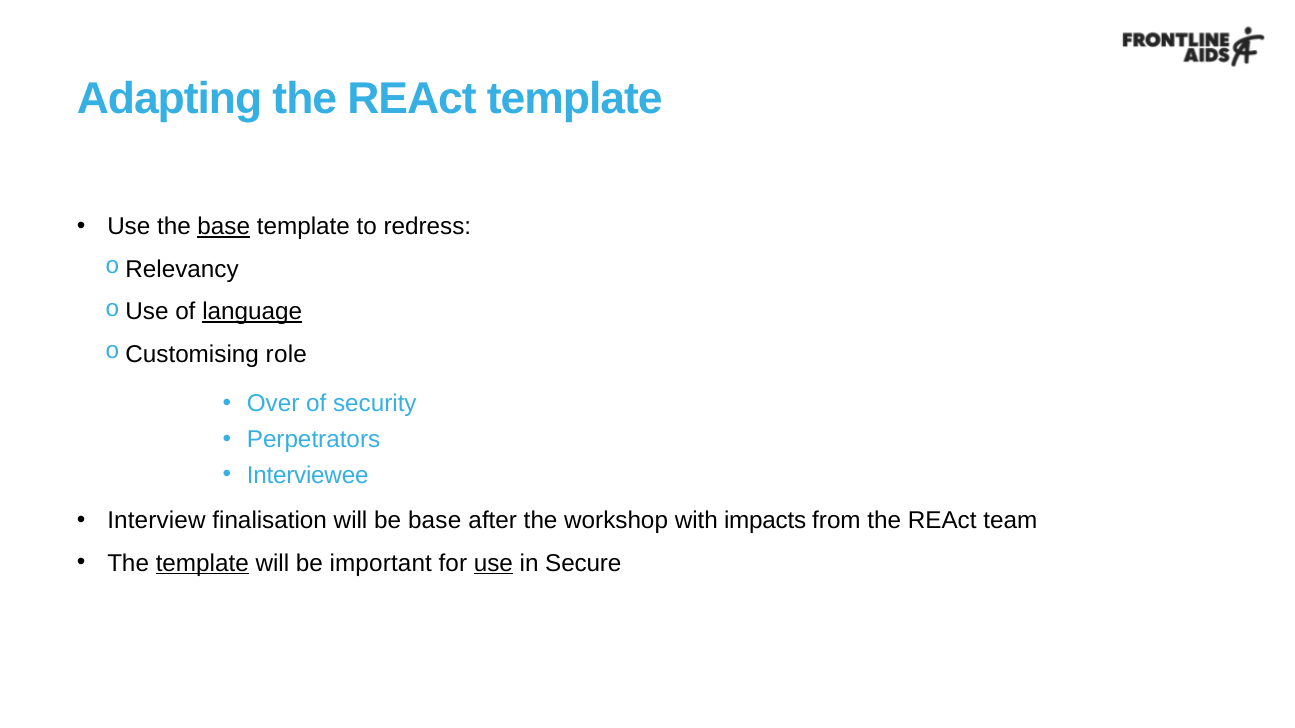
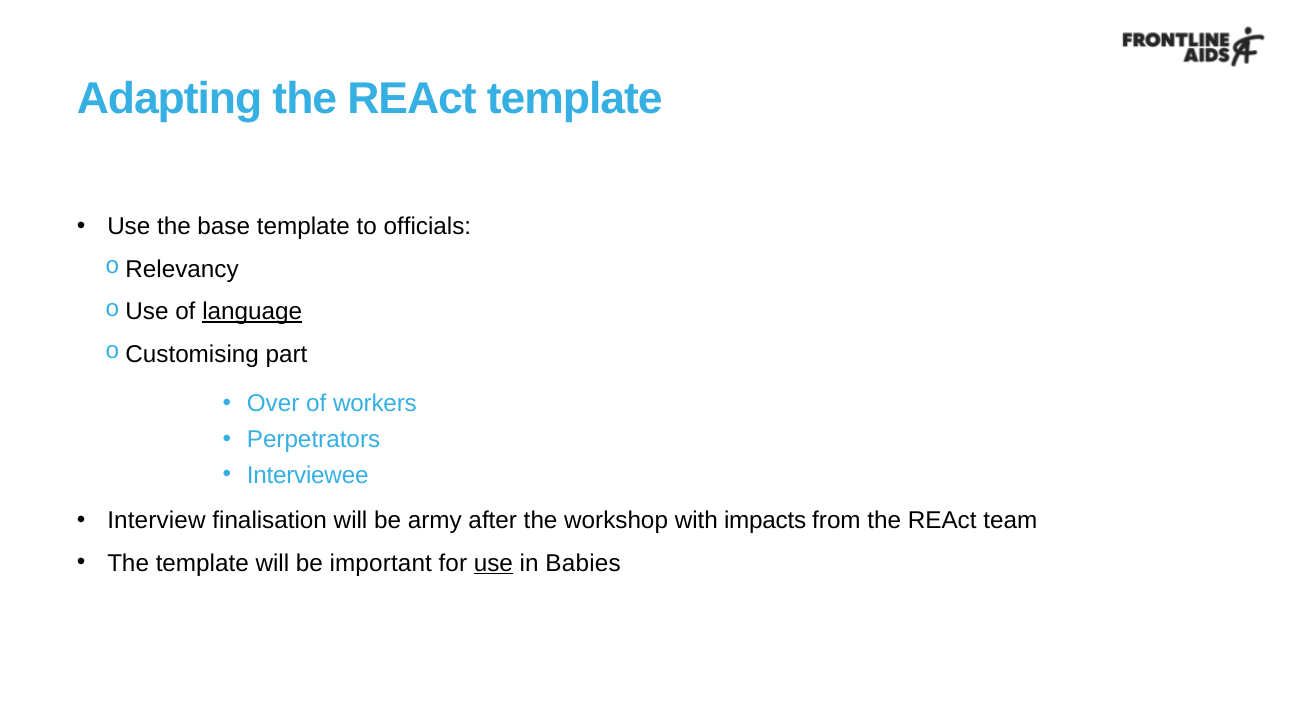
base underline: present -> none (224, 227)
redress: redress -> officials (427, 227)
role: role -> part (286, 354)
security: security -> workers (375, 404)
be base: base -> army (435, 521)
template underline: present -> none (202, 563)
Secure: Secure -> Babies (583, 563)
